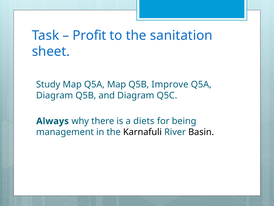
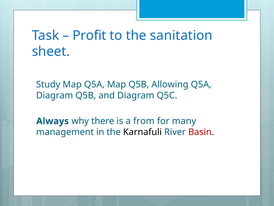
Improve: Improve -> Allowing (170, 84)
diets: diets -> from (144, 121)
being: being -> many (184, 121)
Basin colour: black -> red (201, 132)
